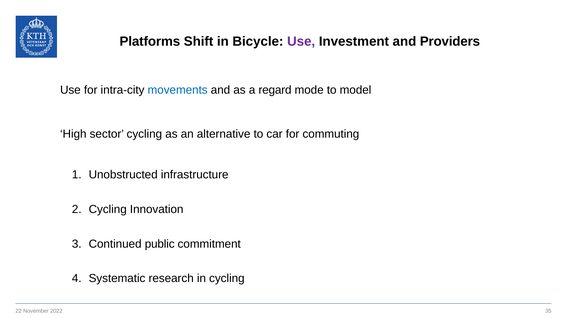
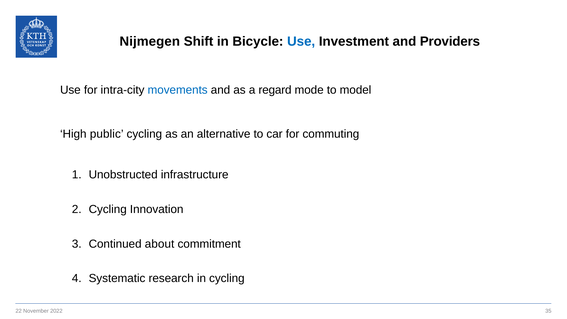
Platforms: Platforms -> Nijmegen (150, 41)
Use colour: purple -> blue (301, 41)
sector: sector -> public (107, 134)
public: public -> about (160, 244)
